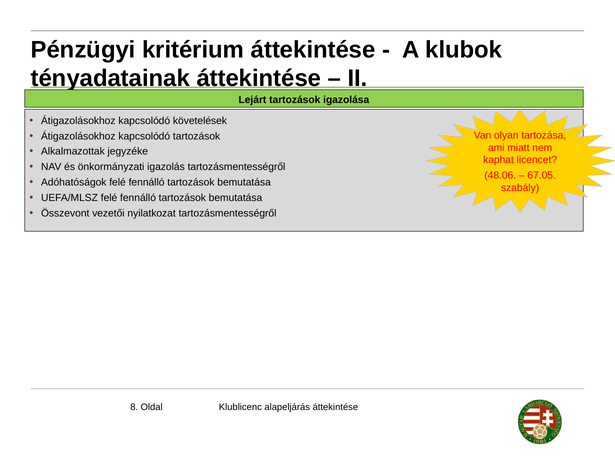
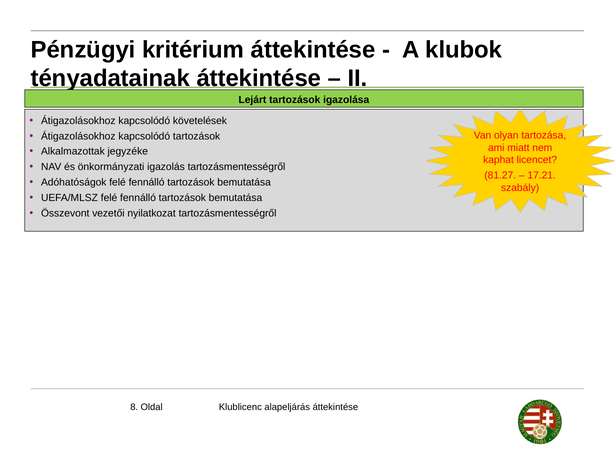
48.06: 48.06 -> 81.27 (500, 175)
67.05: 67.05 -> 17.21 (542, 175)
